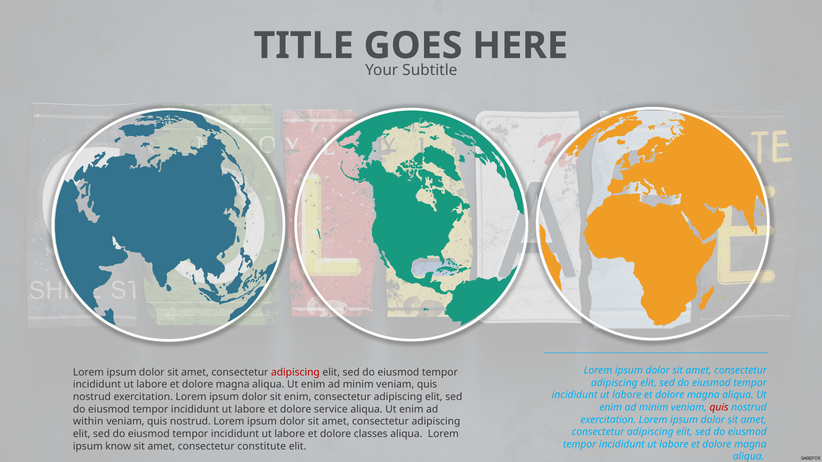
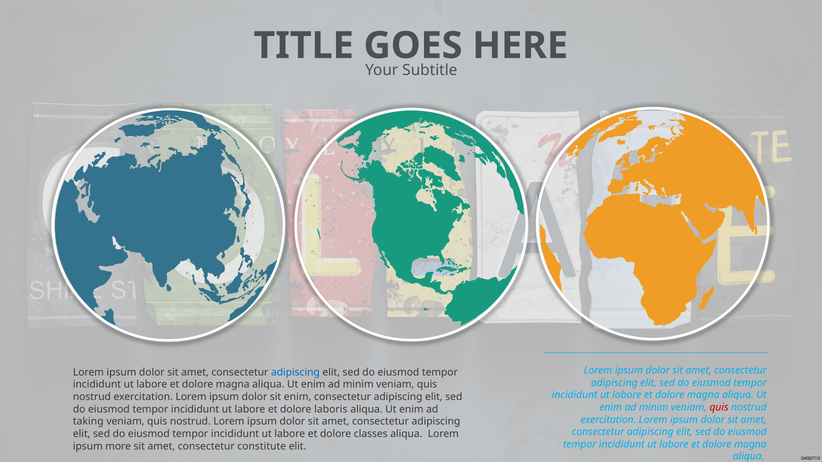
adipiscing colour: red -> blue (295, 373)
service: service -> laboris (331, 410)
within: within -> taking (88, 422)
know: know -> more (118, 447)
